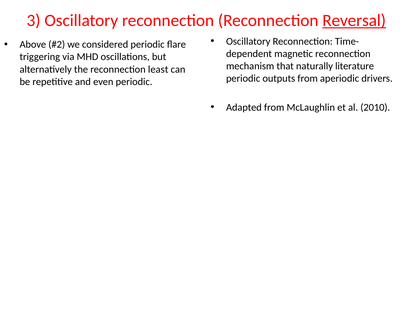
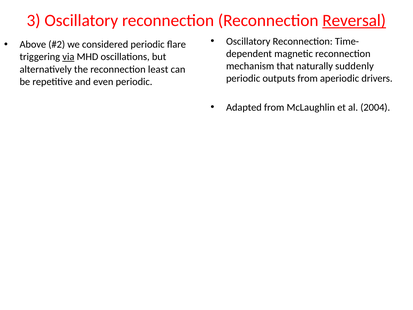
via underline: none -> present (68, 57)
literature: literature -> suddenly (355, 66)
2010: 2010 -> 2004 (375, 107)
